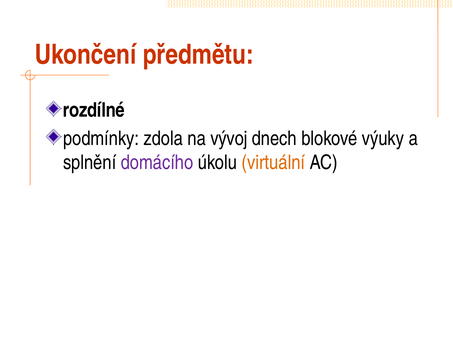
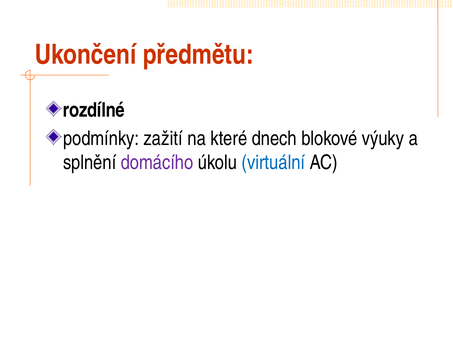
zdola: zdola -> zažití (163, 138)
vývoj: vývoj -> které (229, 138)
virtuální colour: orange -> blue (273, 162)
